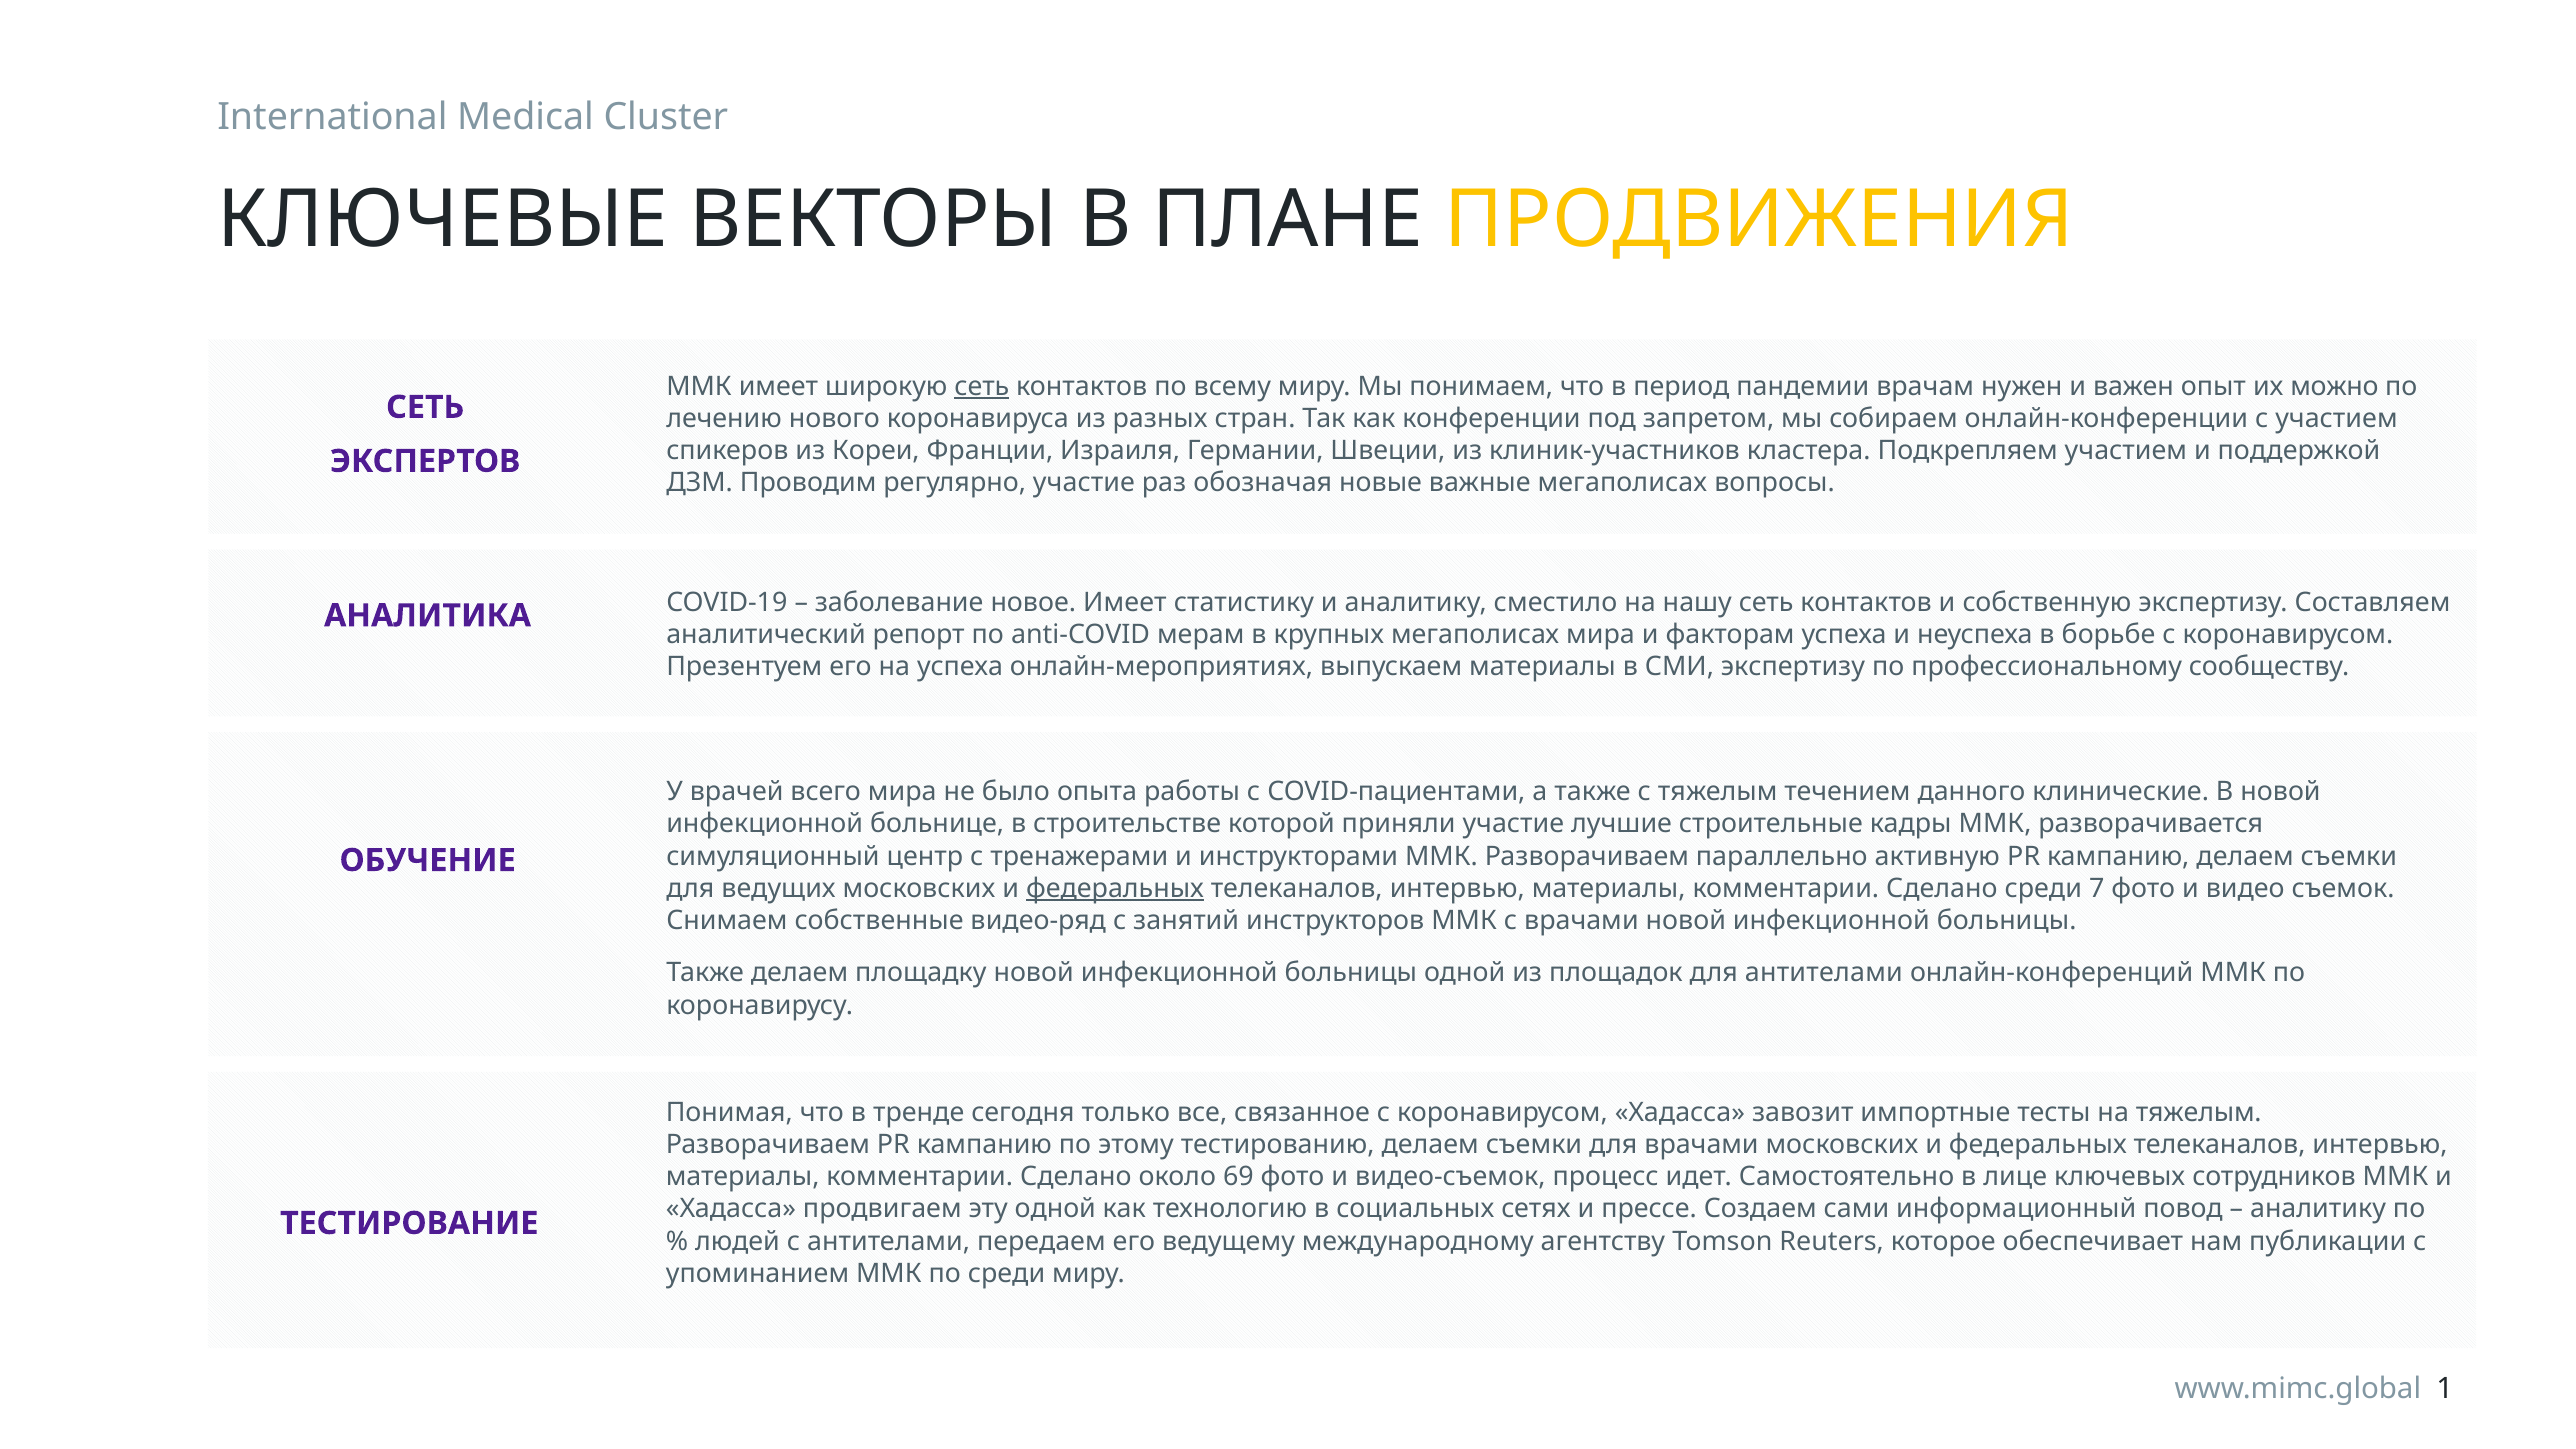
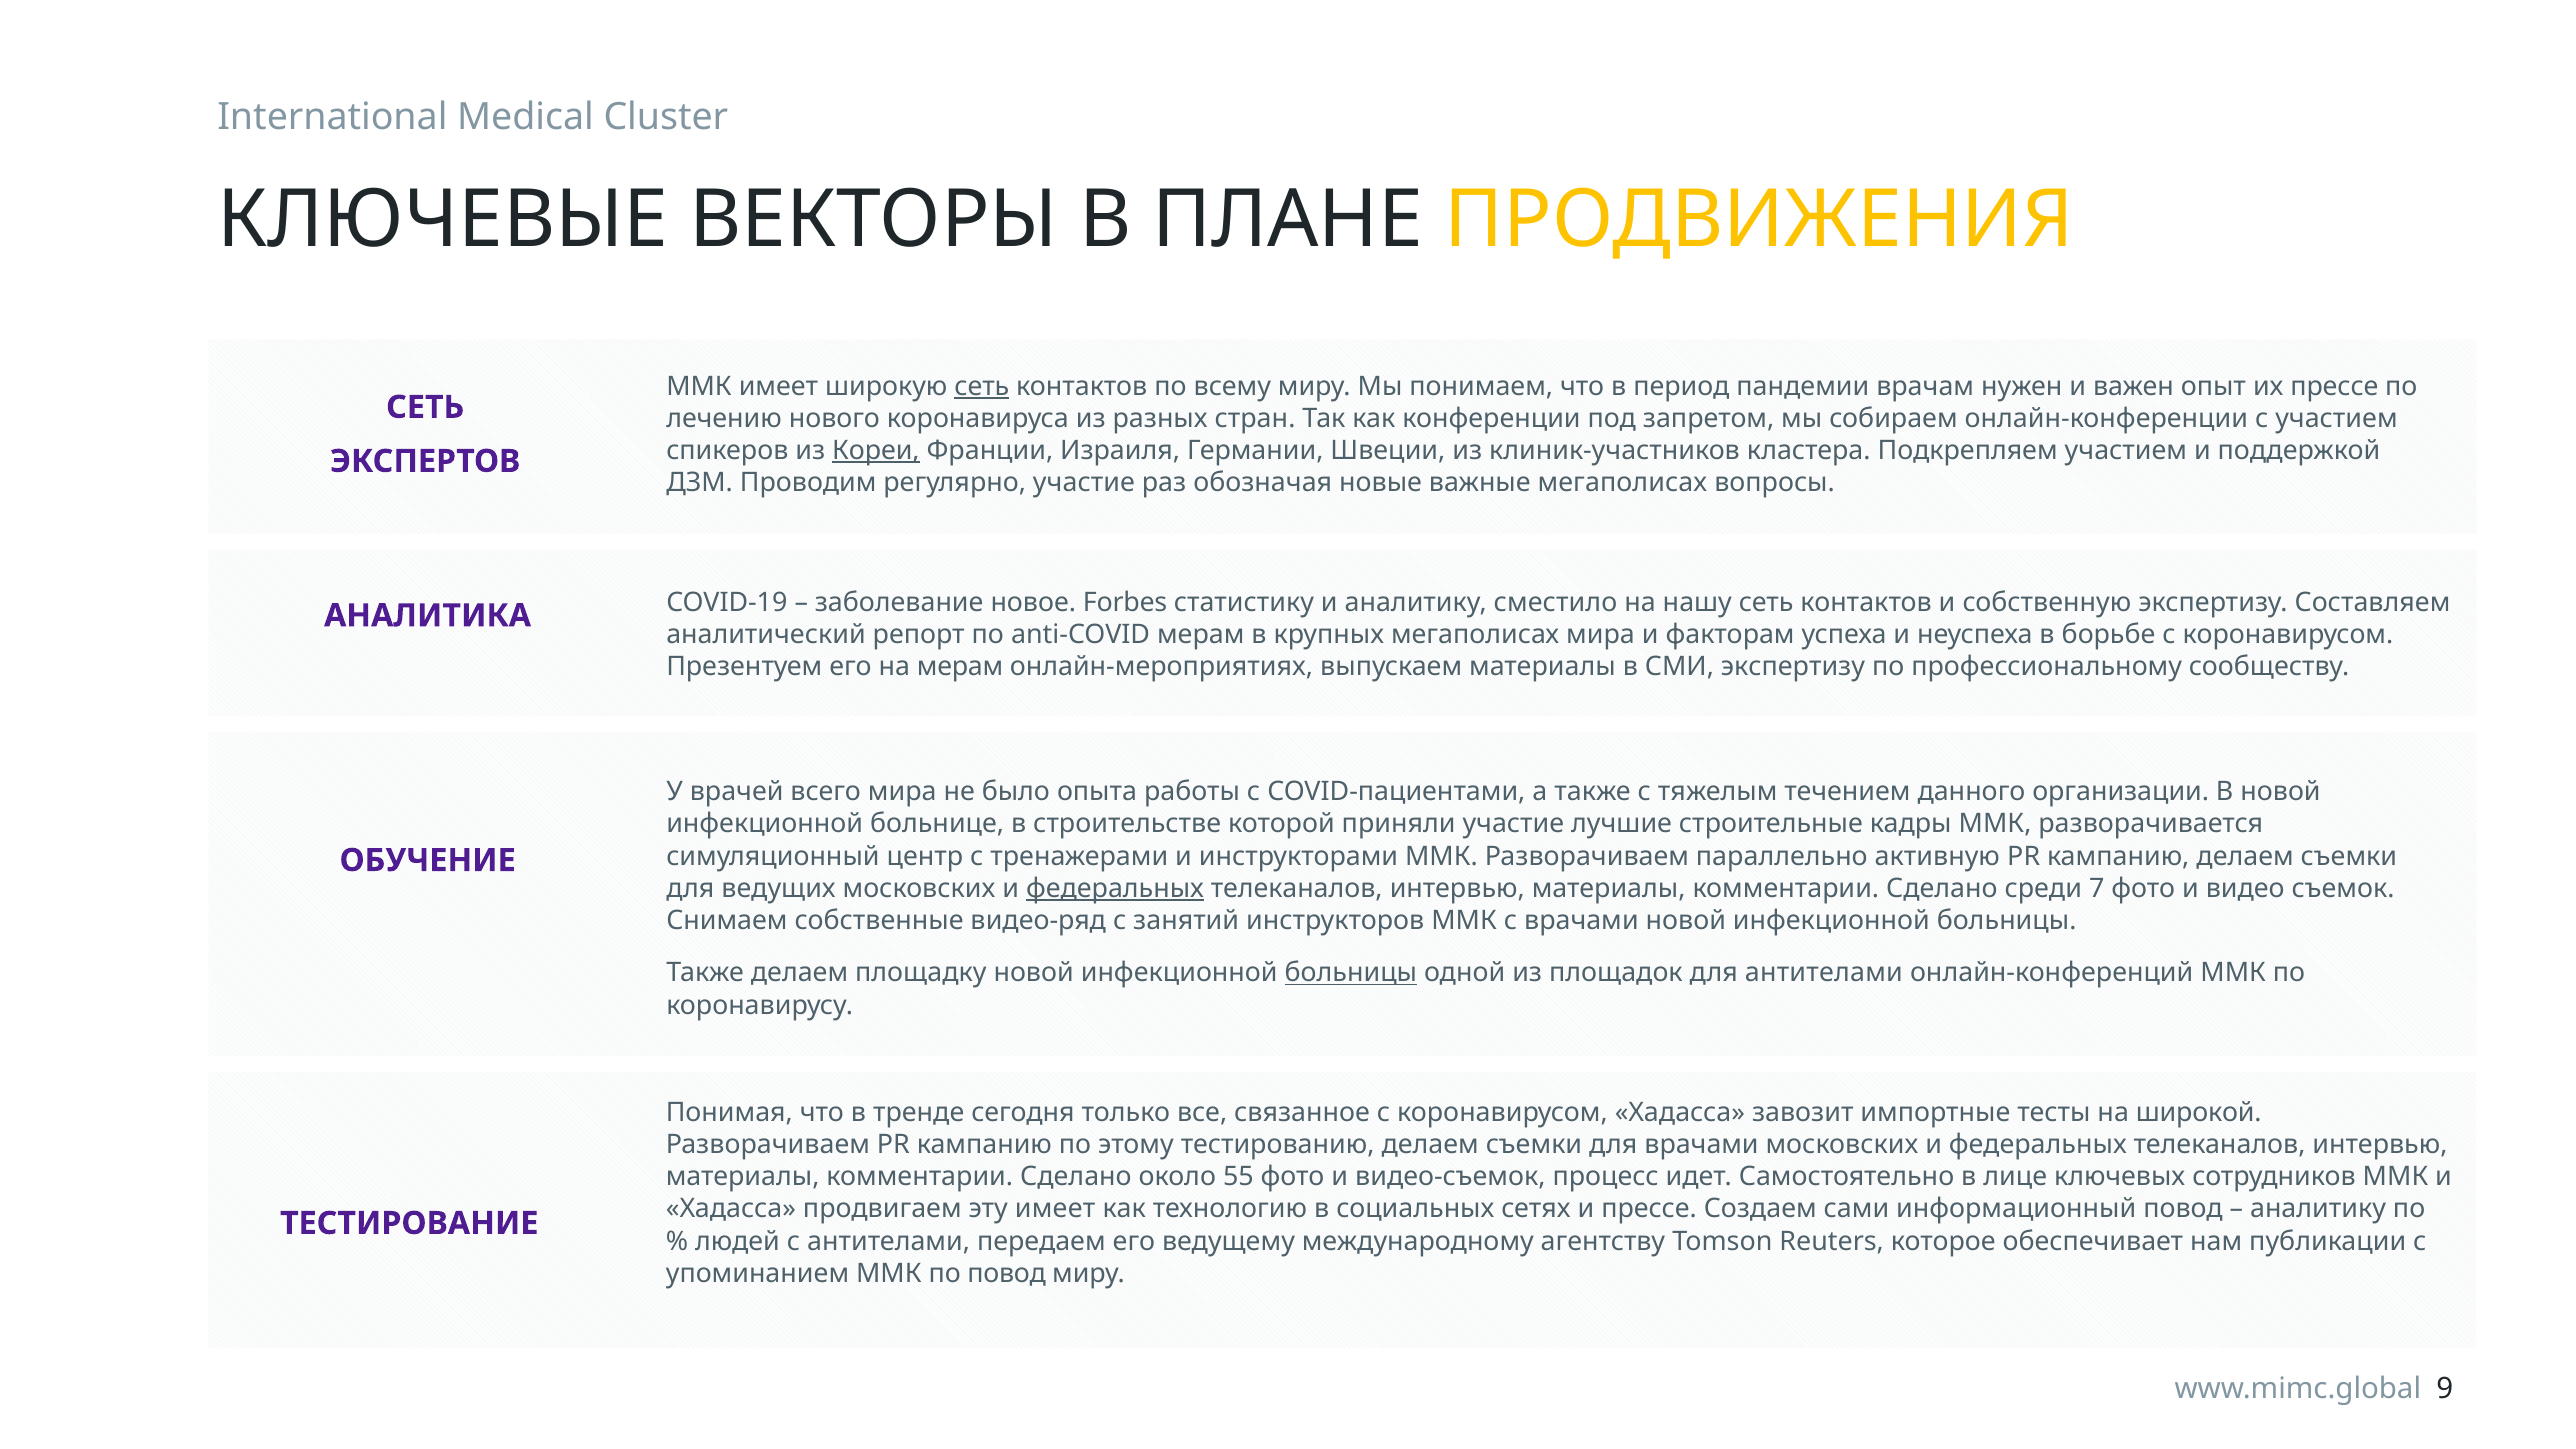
их можно: можно -> прессе (2334, 386)
Кореи underline: none -> present (876, 451)
новое Имеет: Имеет -> Forbes (1125, 603)
на успеха: успеха -> мерам (960, 667)
клинические: клинические -> организации (2121, 792)
больницы underline: none -> present (1351, 973)
на тяжелым: тяжелым -> широкой (2199, 1112)
69: 69 -> 55 (1238, 1177)
эту одной: одной -> имеет (1055, 1209)
по среди: среди -> повод (1007, 1273)
1: 1 -> 9 (2445, 1389)
